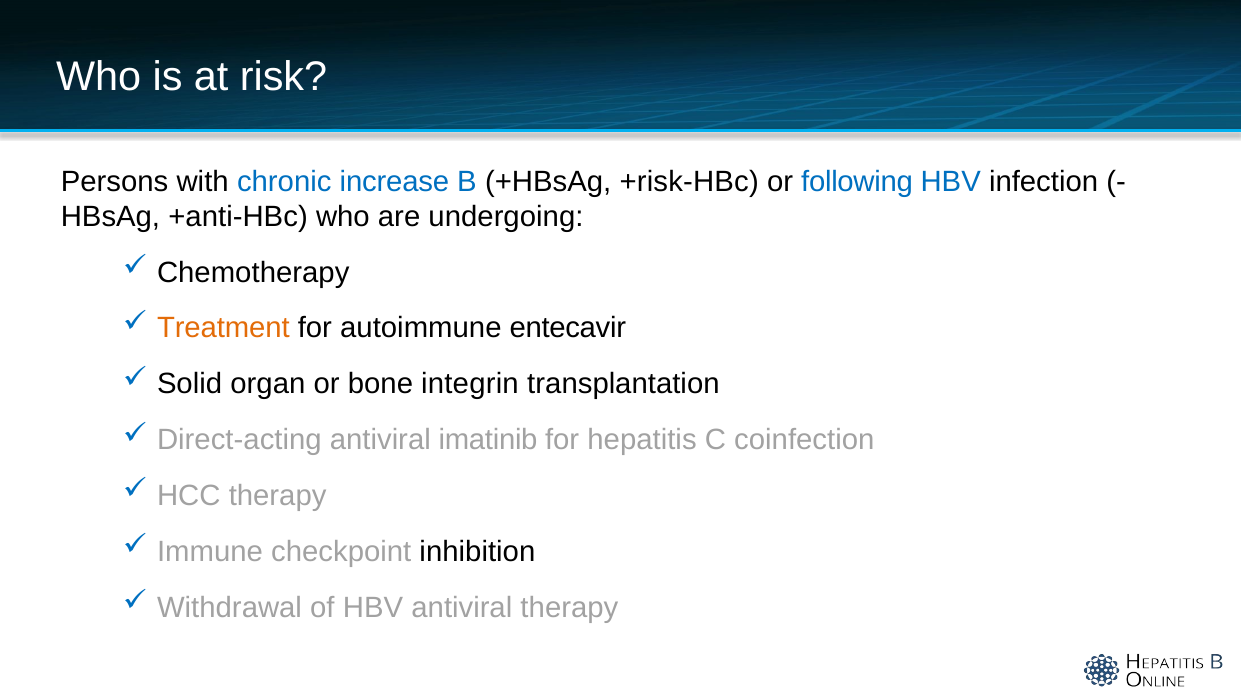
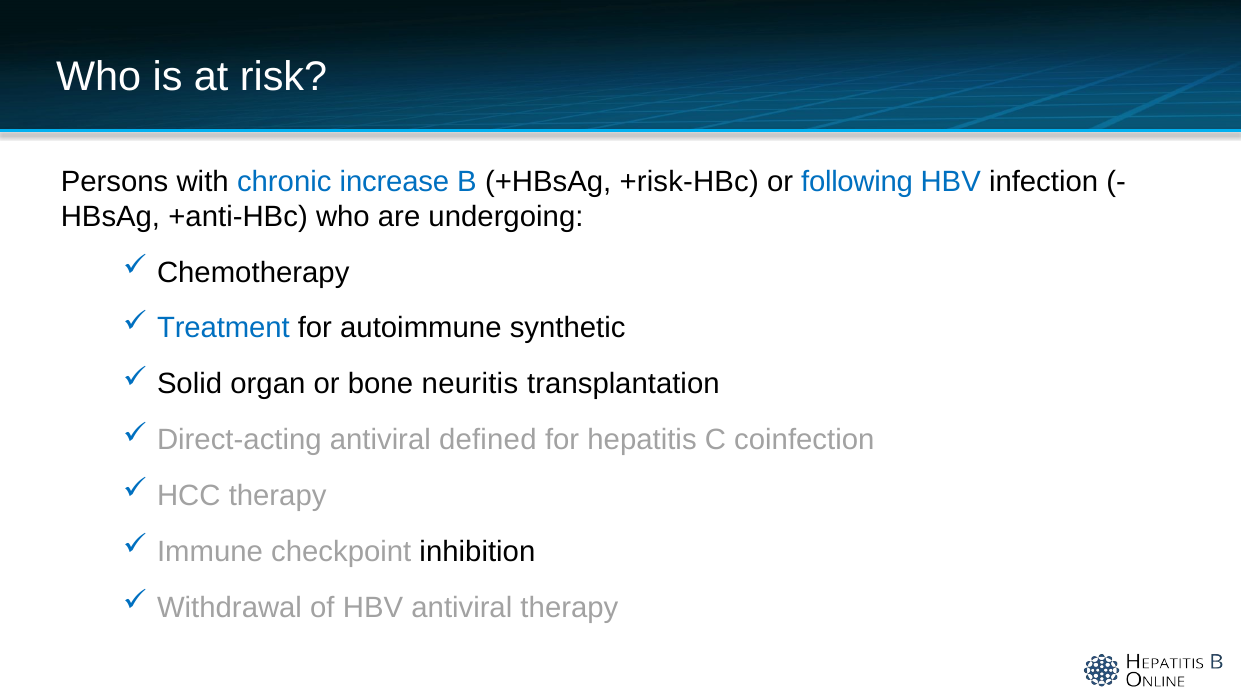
Treatment colour: orange -> blue (223, 328)
entecavir: entecavir -> synthetic (568, 328)
integrin: integrin -> neuritis (470, 384)
imatinib: imatinib -> defined (488, 440)
